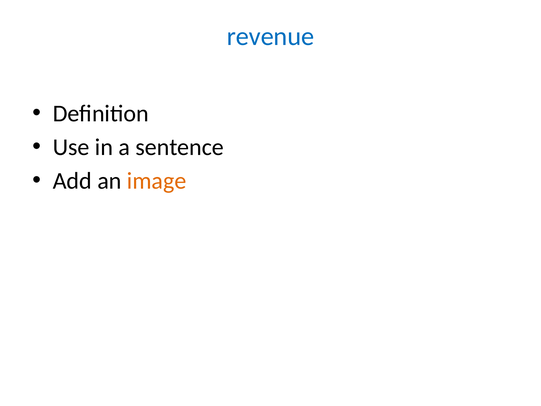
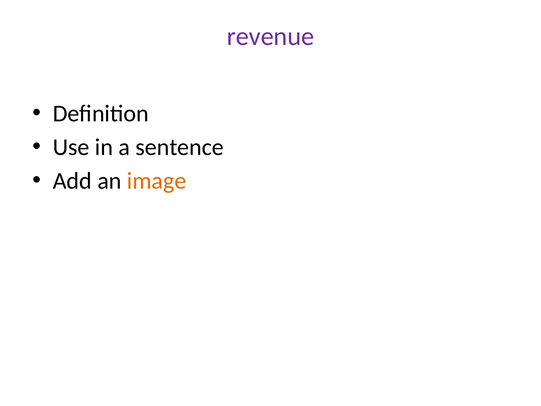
revenue colour: blue -> purple (271, 37)
